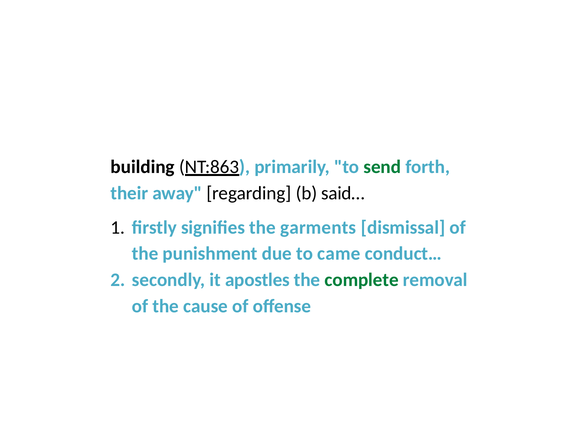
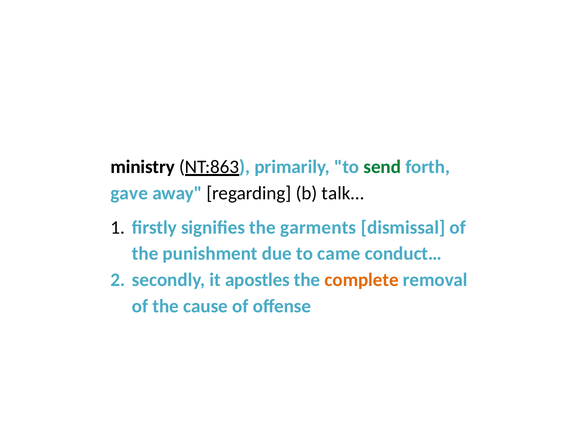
building: building -> ministry (143, 167)
their: their -> gave (129, 193)
said…: said… -> talk… (343, 193)
complete colour: green -> orange (362, 280)
